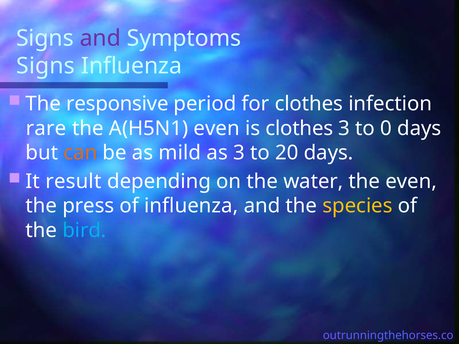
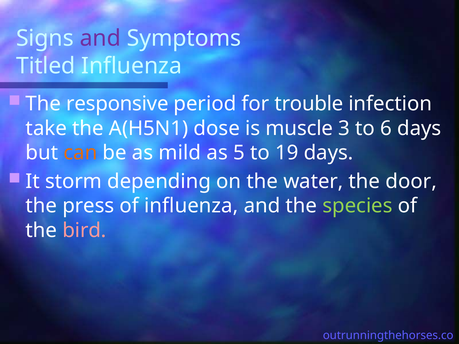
Signs: Signs -> Titled (46, 66)
for clothes: clothes -> trouble (309, 104)
rare: rare -> take (46, 128)
A(H5N1 even: even -> dose (217, 128)
is clothes: clothes -> muscle (299, 128)
0: 0 -> 6 (386, 128)
as 3: 3 -> 5 (239, 153)
20: 20 -> 19 (287, 153)
result: result -> storm (74, 181)
the even: even -> door (411, 181)
species colour: yellow -> light green (357, 206)
bird colour: light blue -> pink (84, 230)
